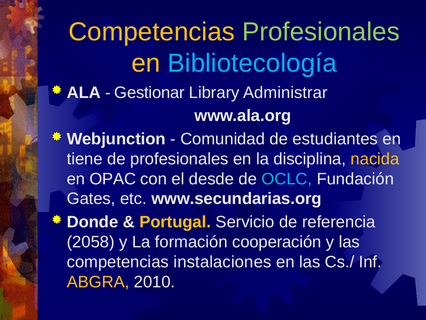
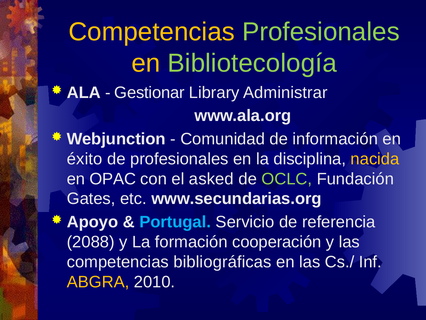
Bibliotecología colour: light blue -> light green (252, 63)
estudiantes: estudiantes -> información (335, 139)
tiene: tiene -> éxito (85, 159)
desde: desde -> asked (211, 179)
OCLC colour: light blue -> light green (287, 179)
Donde: Donde -> Apoyo (93, 222)
Portugal colour: yellow -> light blue (175, 222)
2058: 2058 -> 2088 (91, 242)
instalaciones: instalaciones -> bibliográficas (222, 262)
